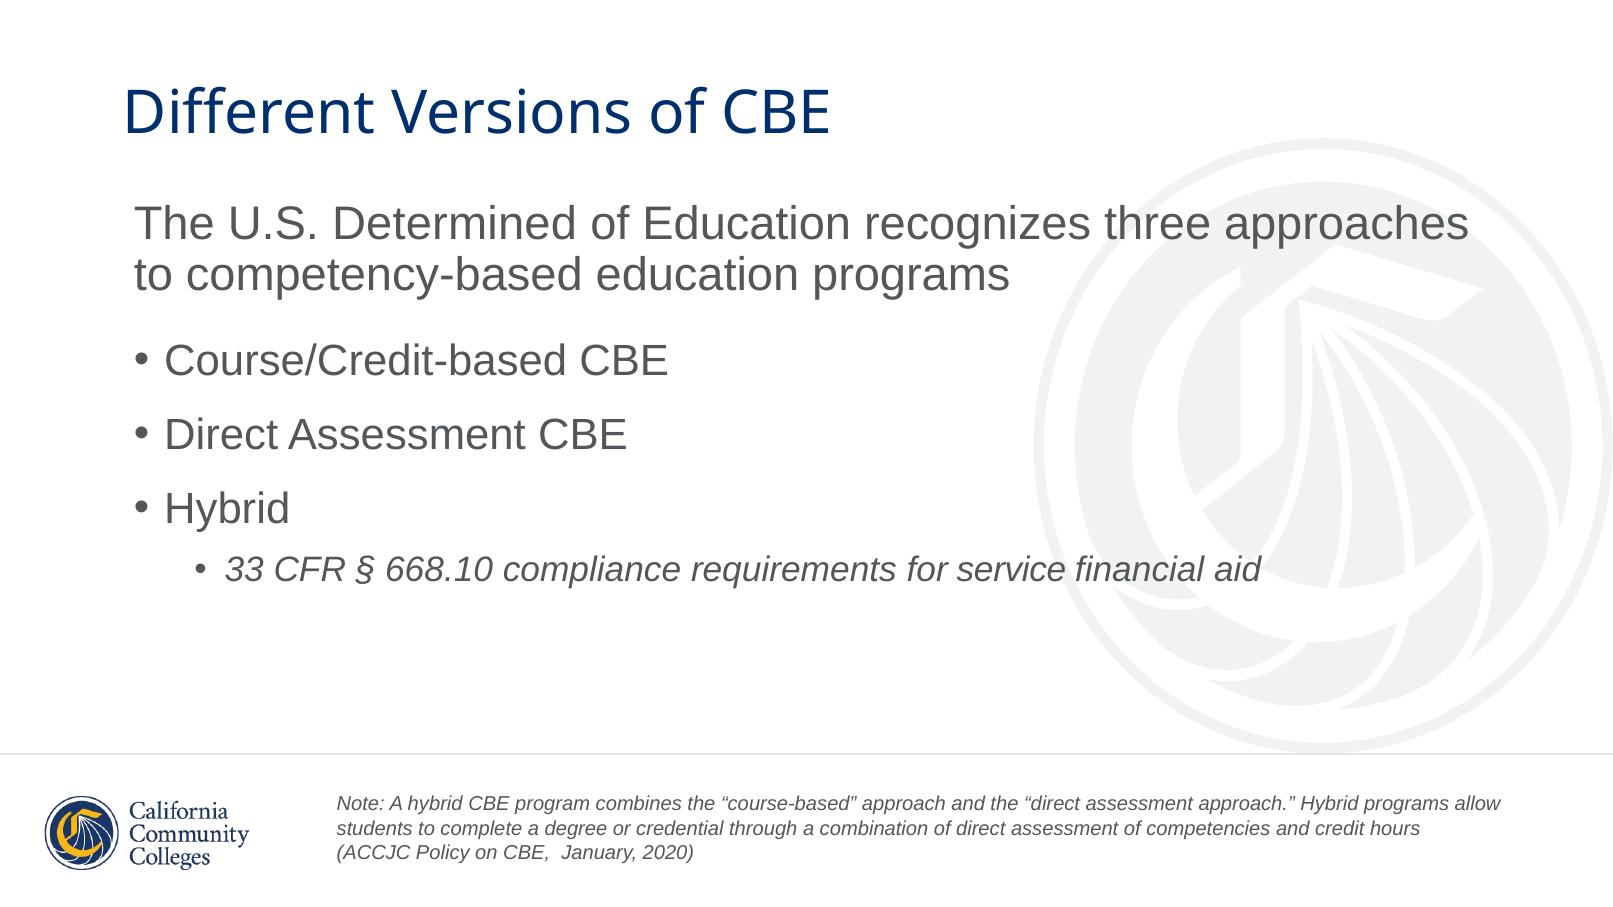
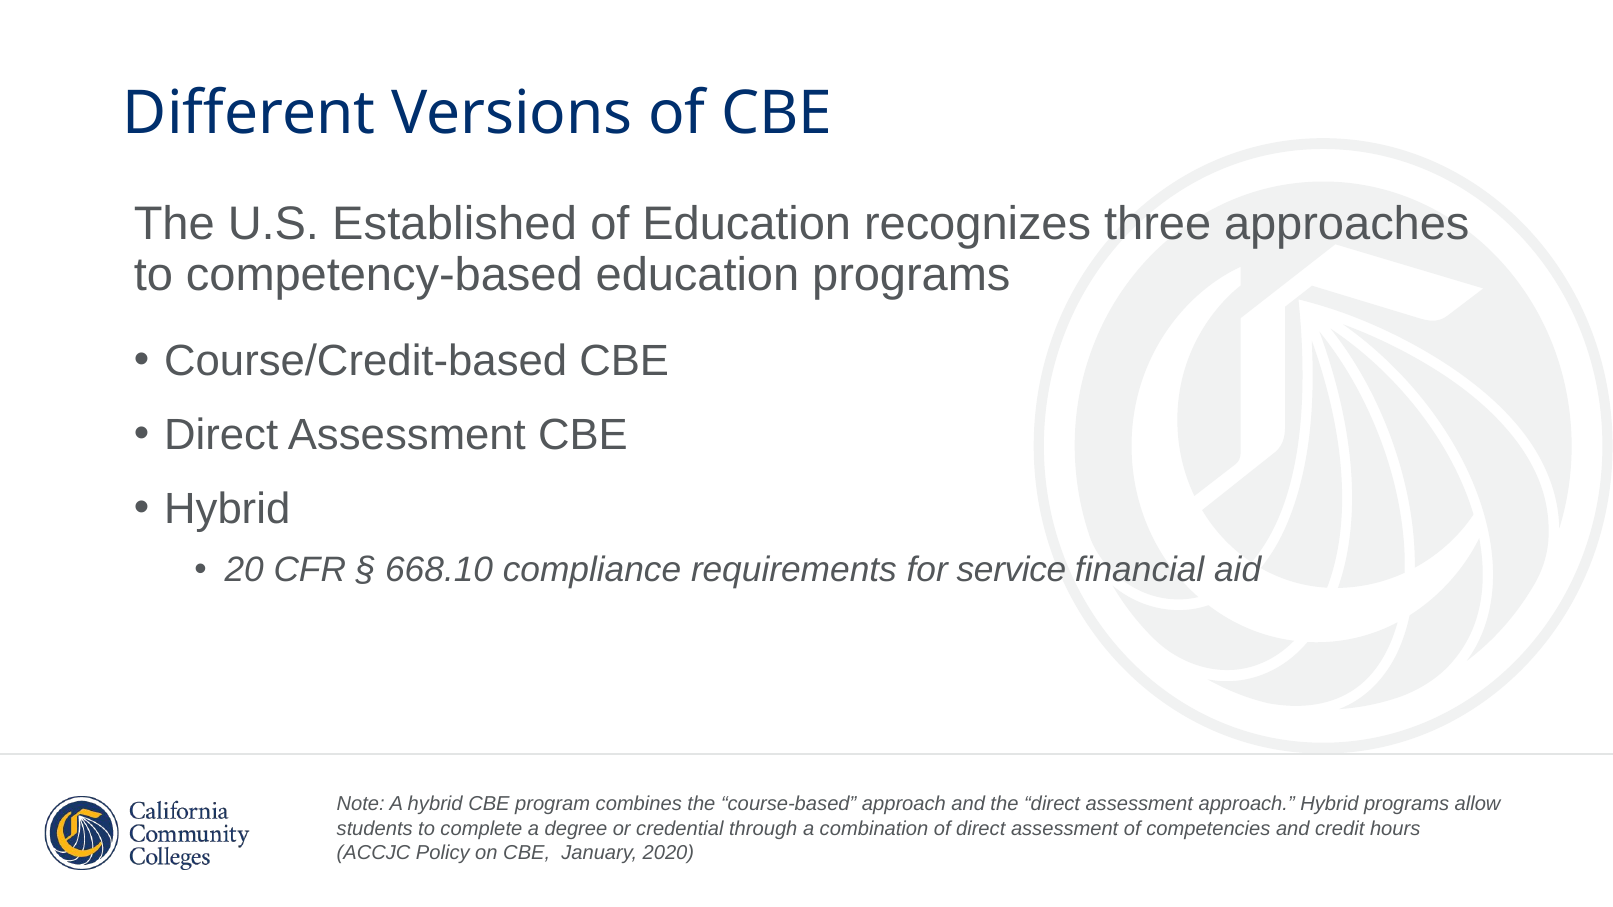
Determined: Determined -> Established (455, 224)
33: 33 -> 20 (244, 570)
